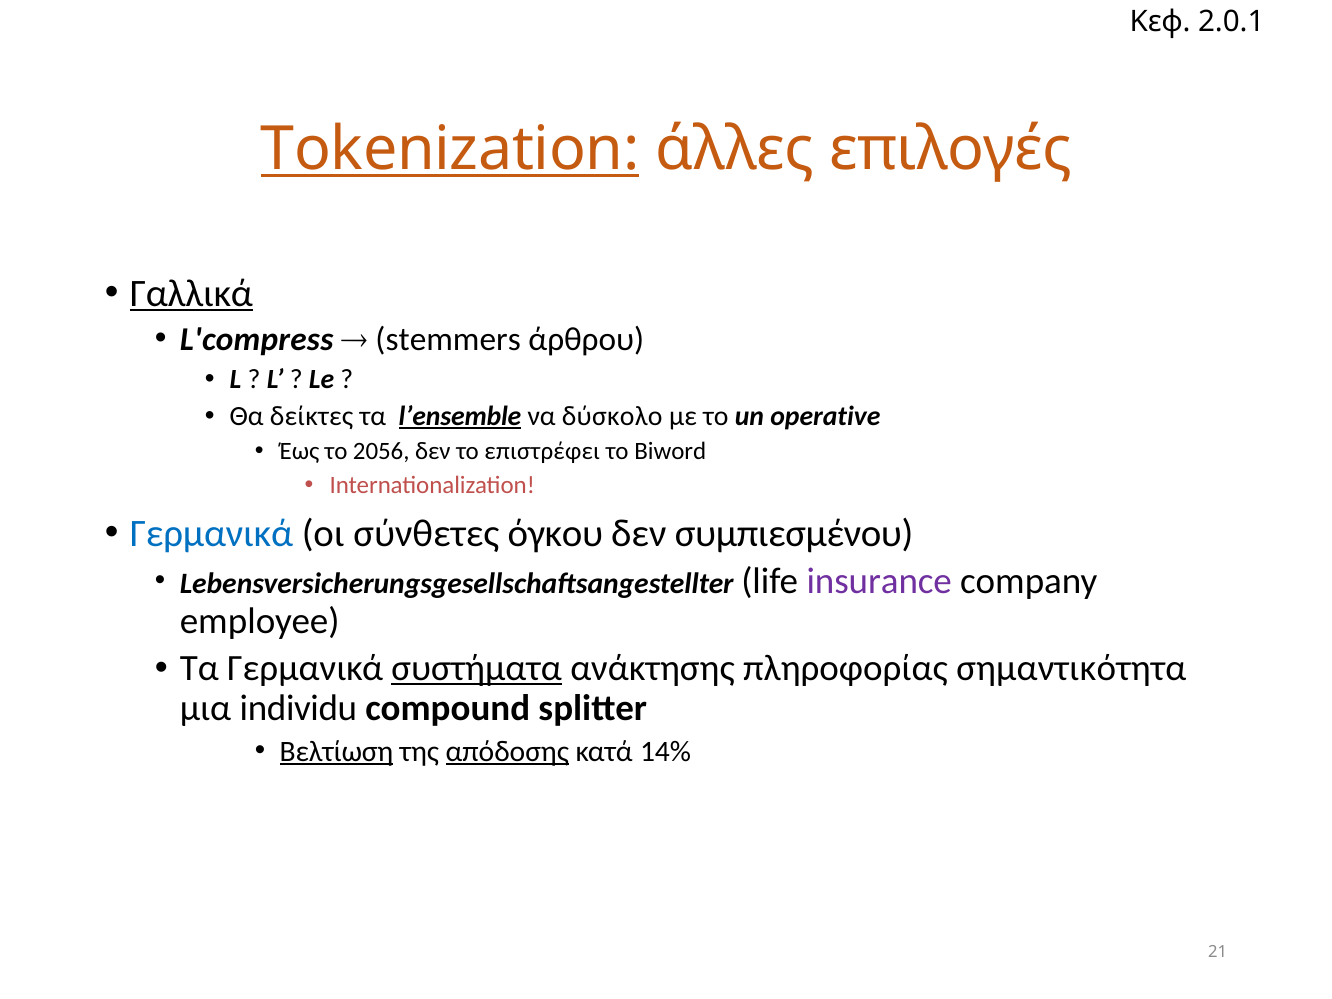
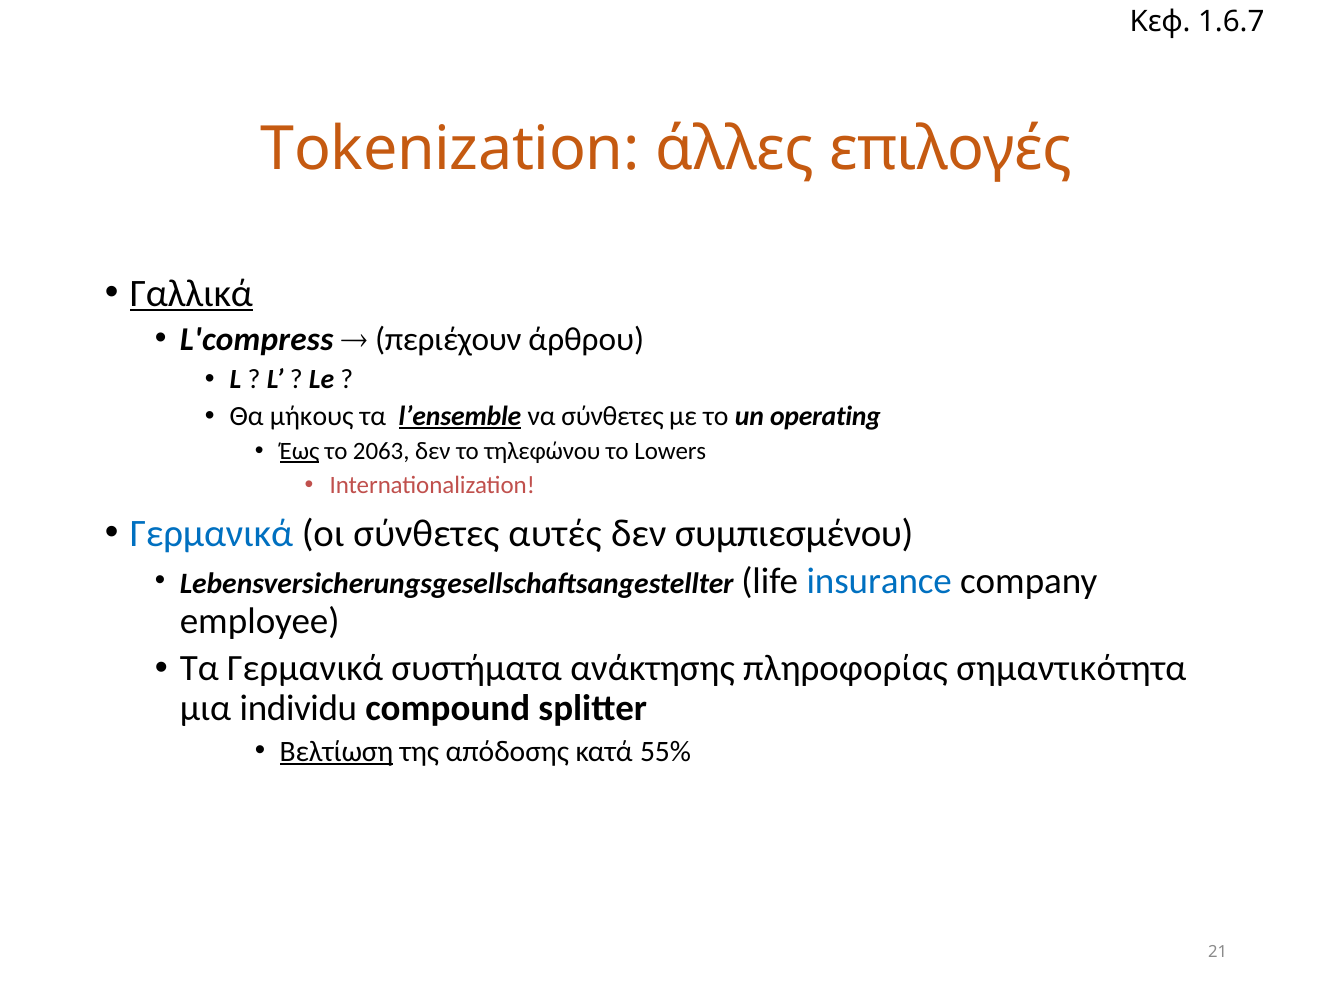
2.0.1: 2.0.1 -> 1.6.7 (1231, 22)
Tokenization underline: present -> none (450, 149)
stemmers: stemmers -> περιέχουν (448, 339)
δείκτες: δείκτες -> μήκους (312, 416)
να δύσκολο: δύσκολο -> σύνθετες (613, 416)
operative: operative -> operating (825, 416)
Έως underline: none -> present (300, 452)
2056: 2056 -> 2063 (381, 452)
επιστρέφει: επιστρέφει -> τηλεφώνου (542, 452)
Biword: Biword -> Lowers (670, 452)
όγκου: όγκου -> αυτές (555, 534)
insurance colour: purple -> blue (879, 582)
συστήματα underline: present -> none (477, 668)
απόδοσης underline: present -> none (507, 751)
14%: 14% -> 55% (665, 751)
